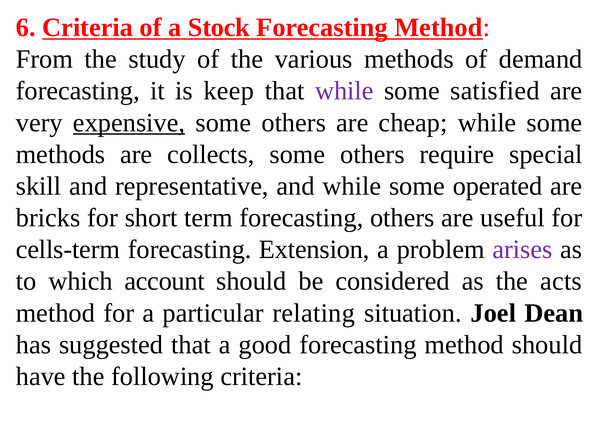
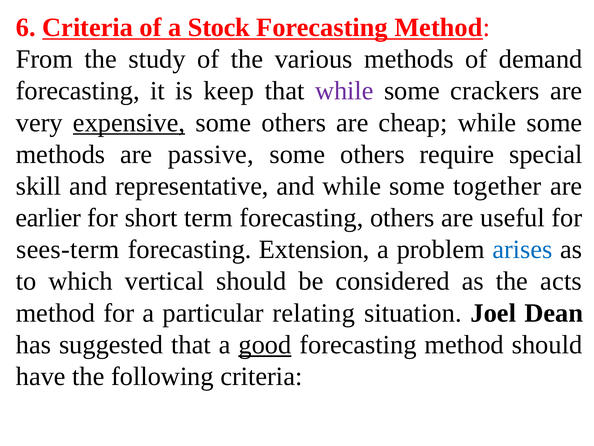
satisfied: satisfied -> crackers (495, 91)
collects: collects -> passive (211, 154)
operated: operated -> together (497, 186)
bricks: bricks -> earlier (48, 218)
cells-term: cells-term -> sees-term (68, 249)
arises colour: purple -> blue (522, 249)
account: account -> vertical (164, 281)
good underline: none -> present (265, 344)
